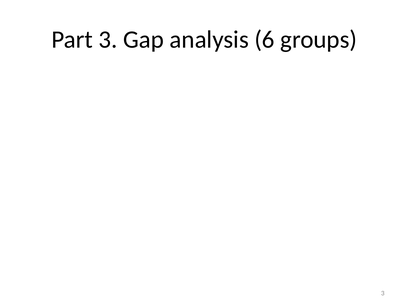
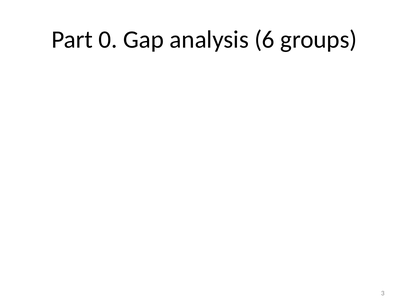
Part 3: 3 -> 0 (108, 40)
